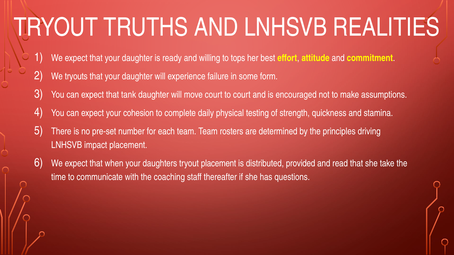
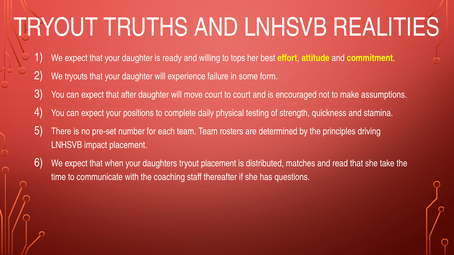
tank: tank -> after (129, 95)
cohesion: cohesion -> positions (138, 113)
provided: provided -> matches (301, 164)
